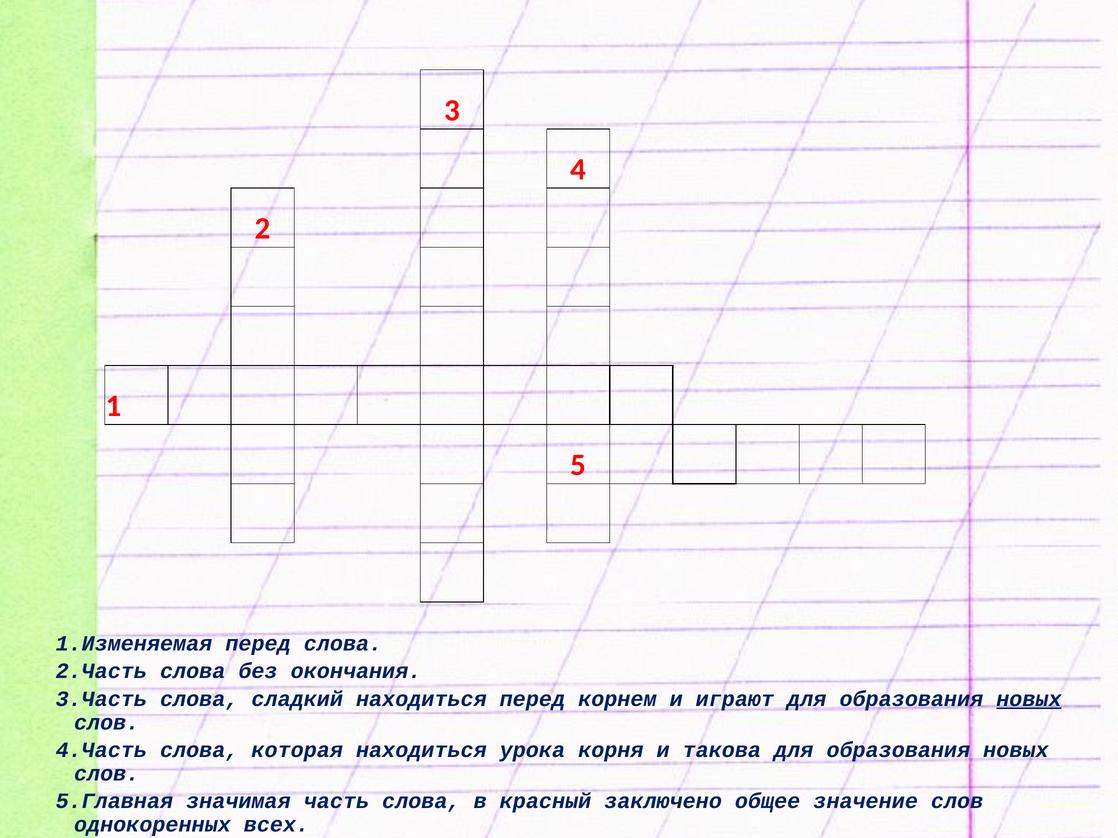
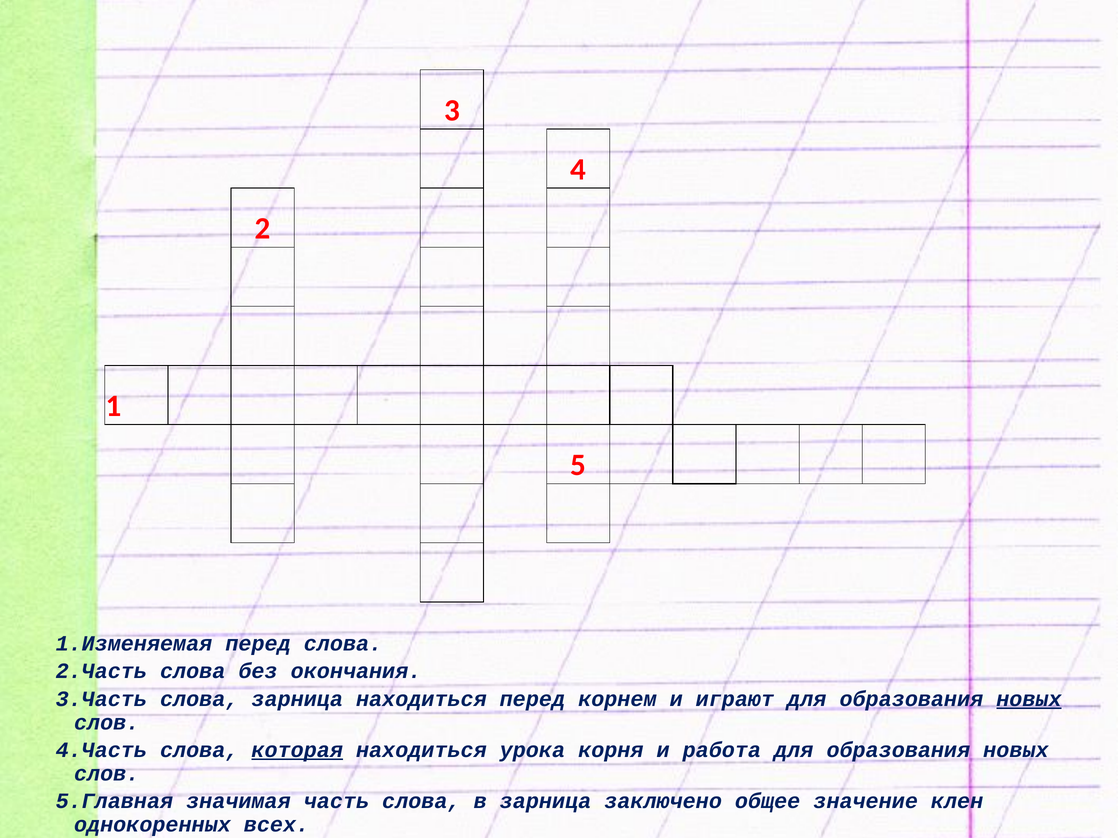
слова сладкий: сладкий -> зарница (297, 699)
которая underline: none -> present (297, 750)
такова: такова -> работа (722, 750)
в красный: красный -> зарница (545, 802)
значение слов: слов -> клен (957, 802)
